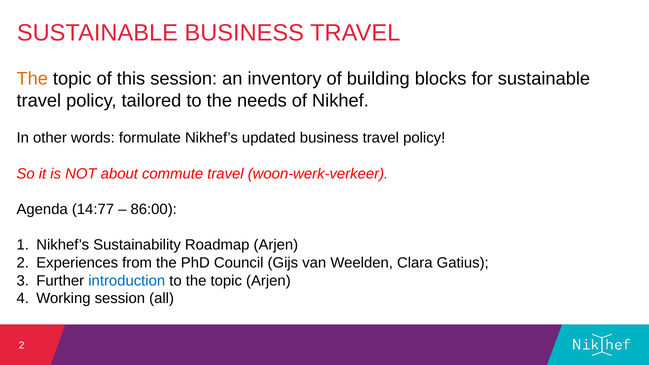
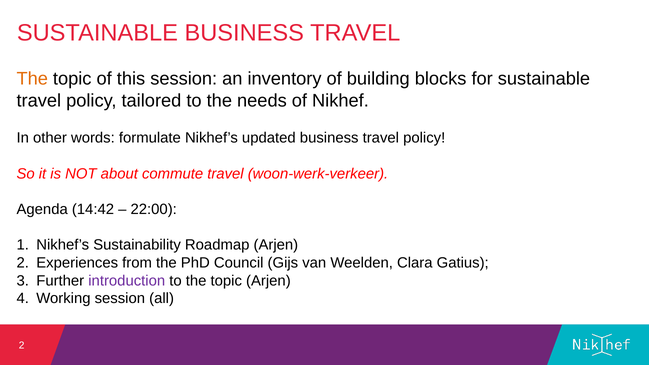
14:77: 14:77 -> 14:42 (93, 209)
86:00: 86:00 -> 22:00 (154, 209)
introduction colour: blue -> purple (127, 281)
